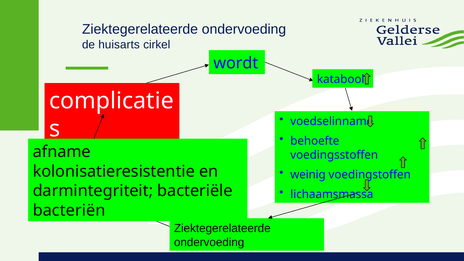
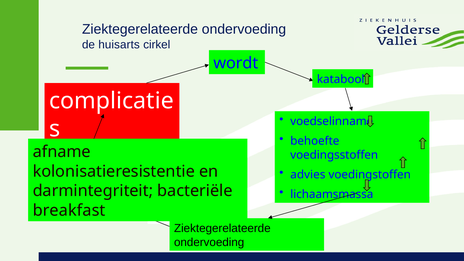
weinig: weinig -> advies (308, 175)
bacteriën: bacteriën -> breakfast (69, 210)
